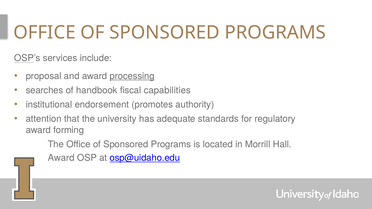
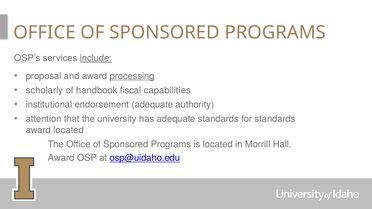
include underline: none -> present (96, 58)
searches: searches -> scholarly (44, 90)
endorsement promotes: promotes -> adequate (152, 105)
for regulatory: regulatory -> standards (275, 119)
award forming: forming -> located (69, 130)
